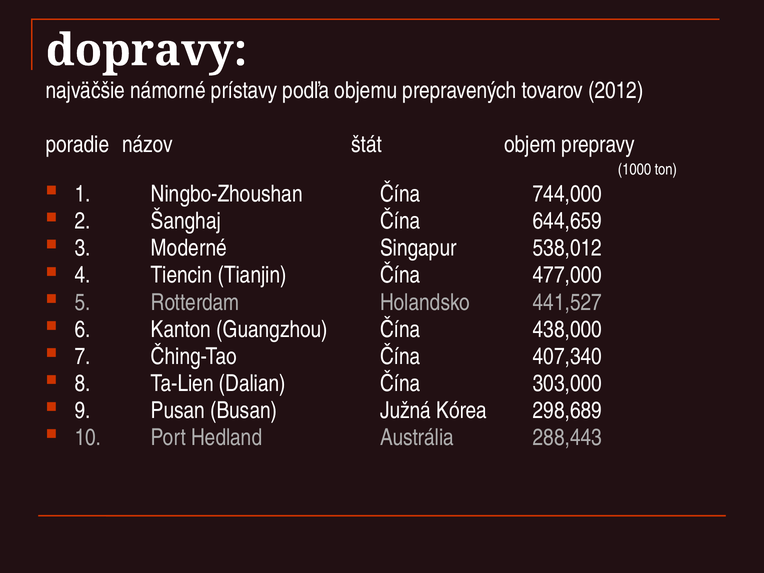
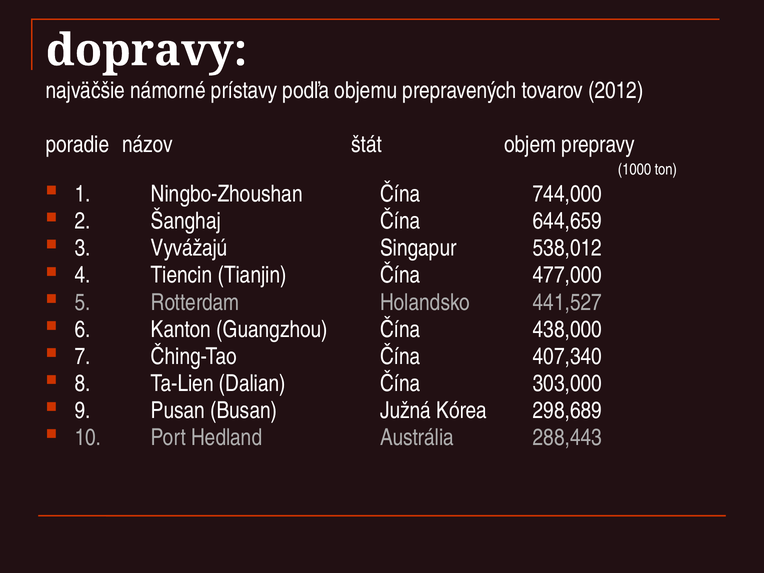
Moderné: Moderné -> Vyvážajú (189, 248)
